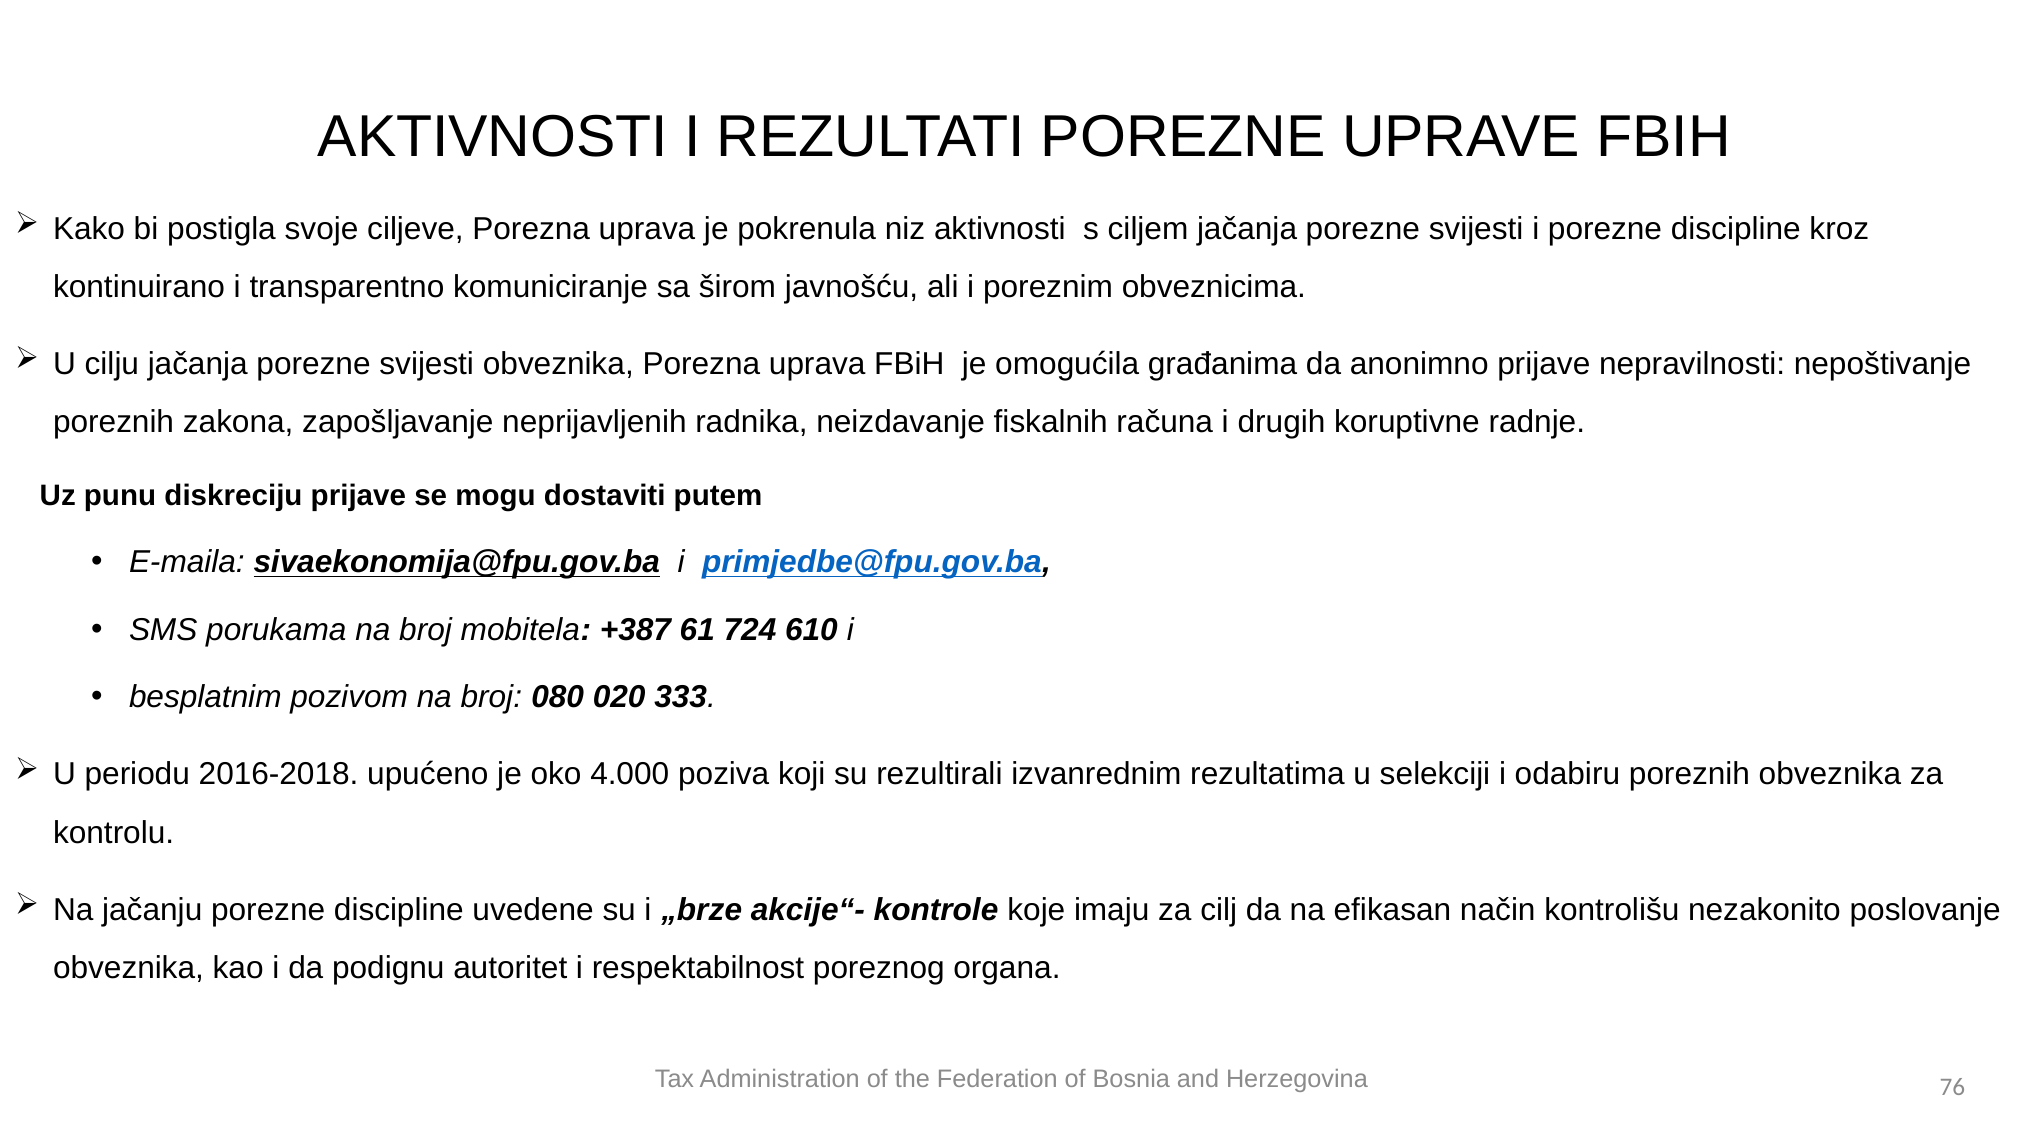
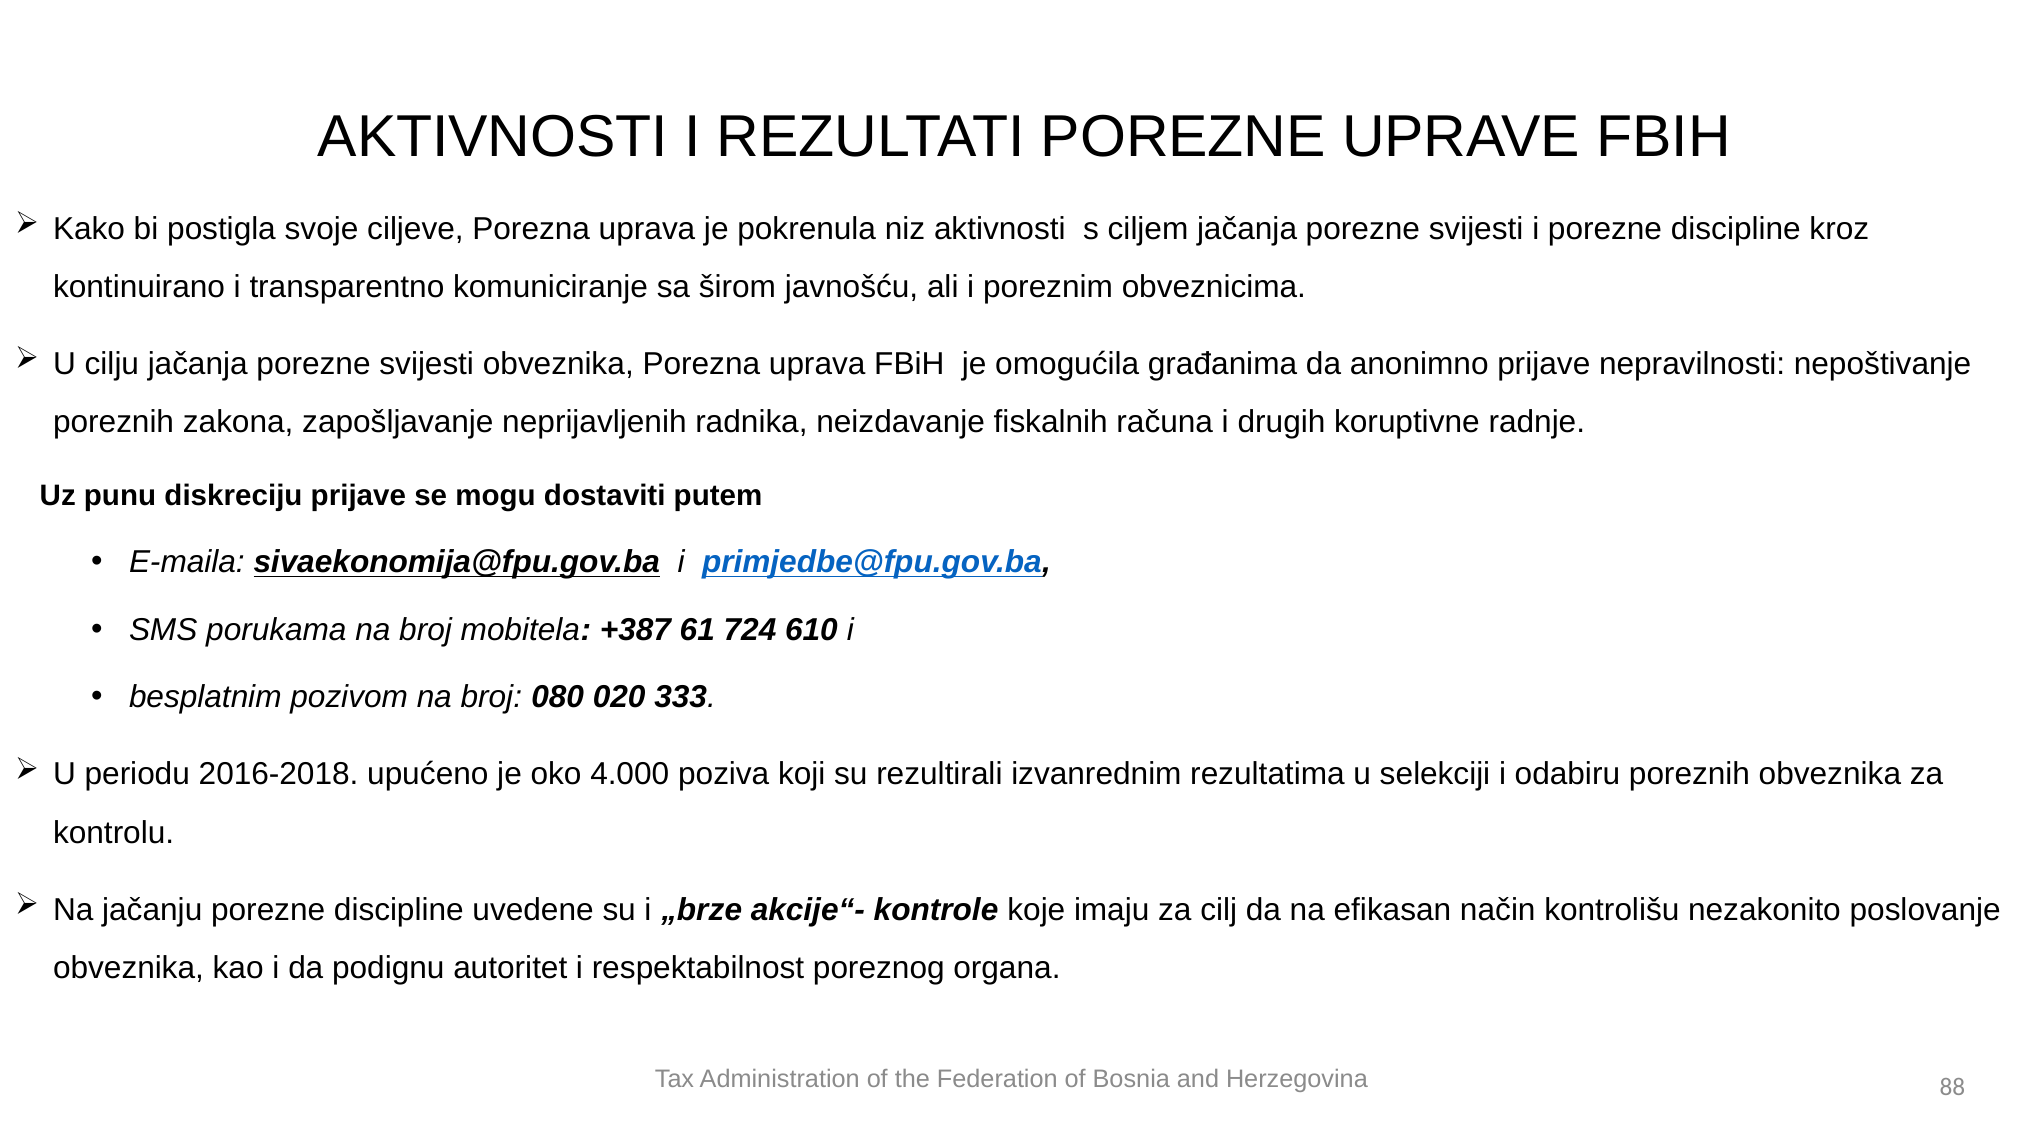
76: 76 -> 88 (1952, 1087)
